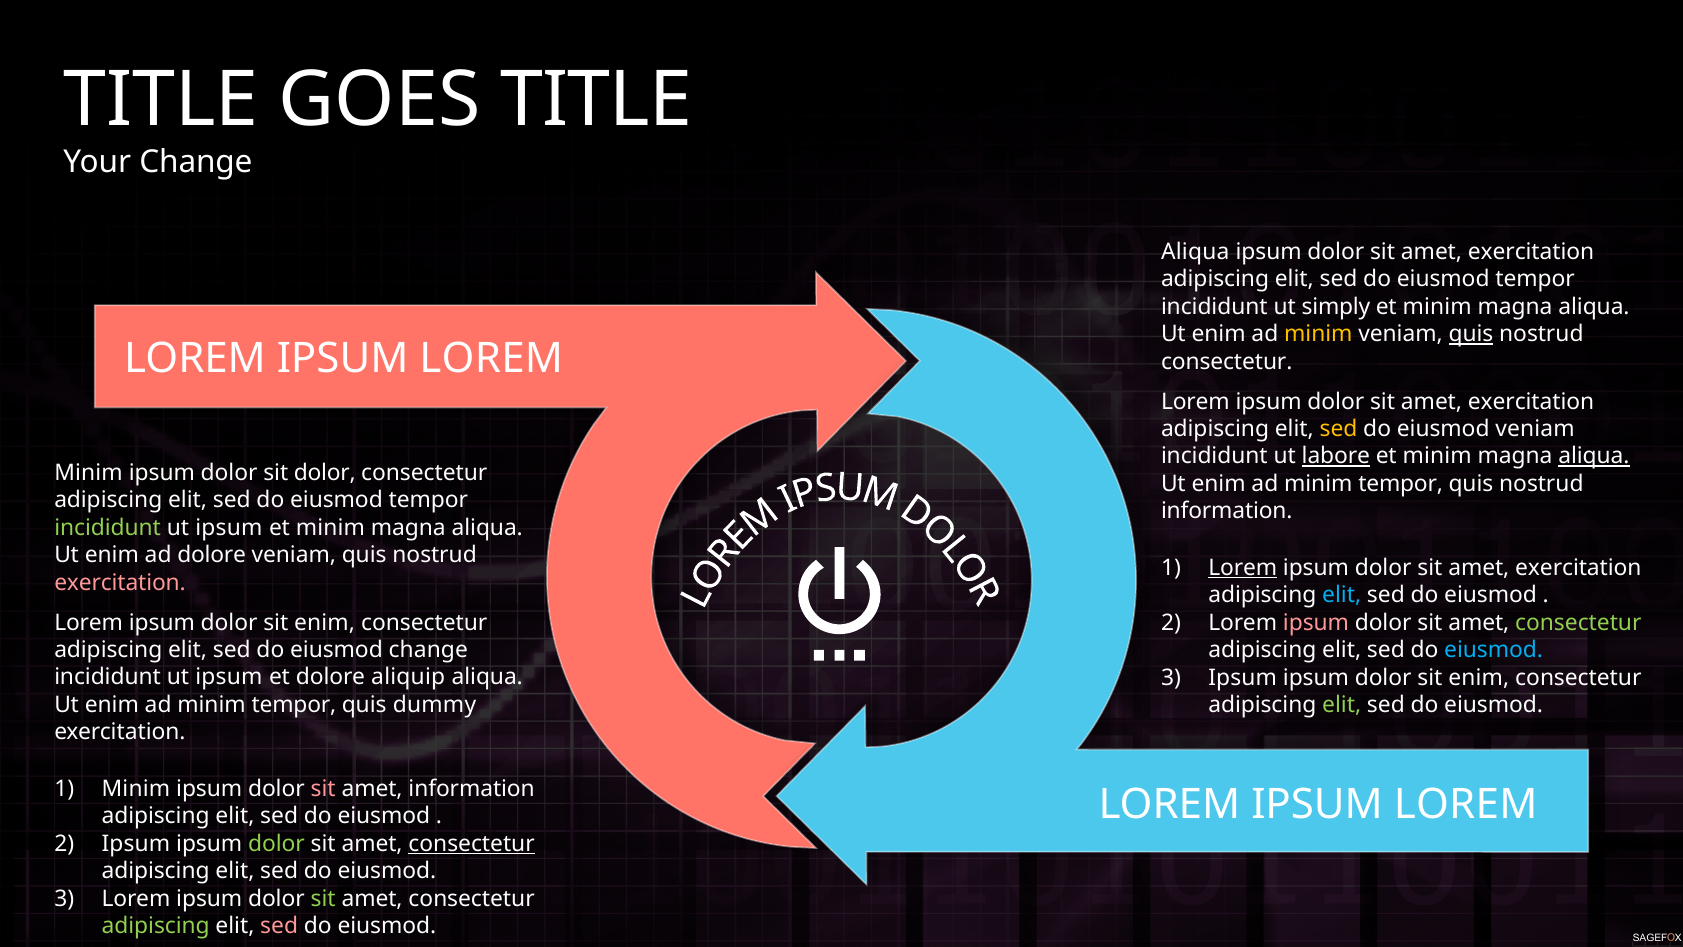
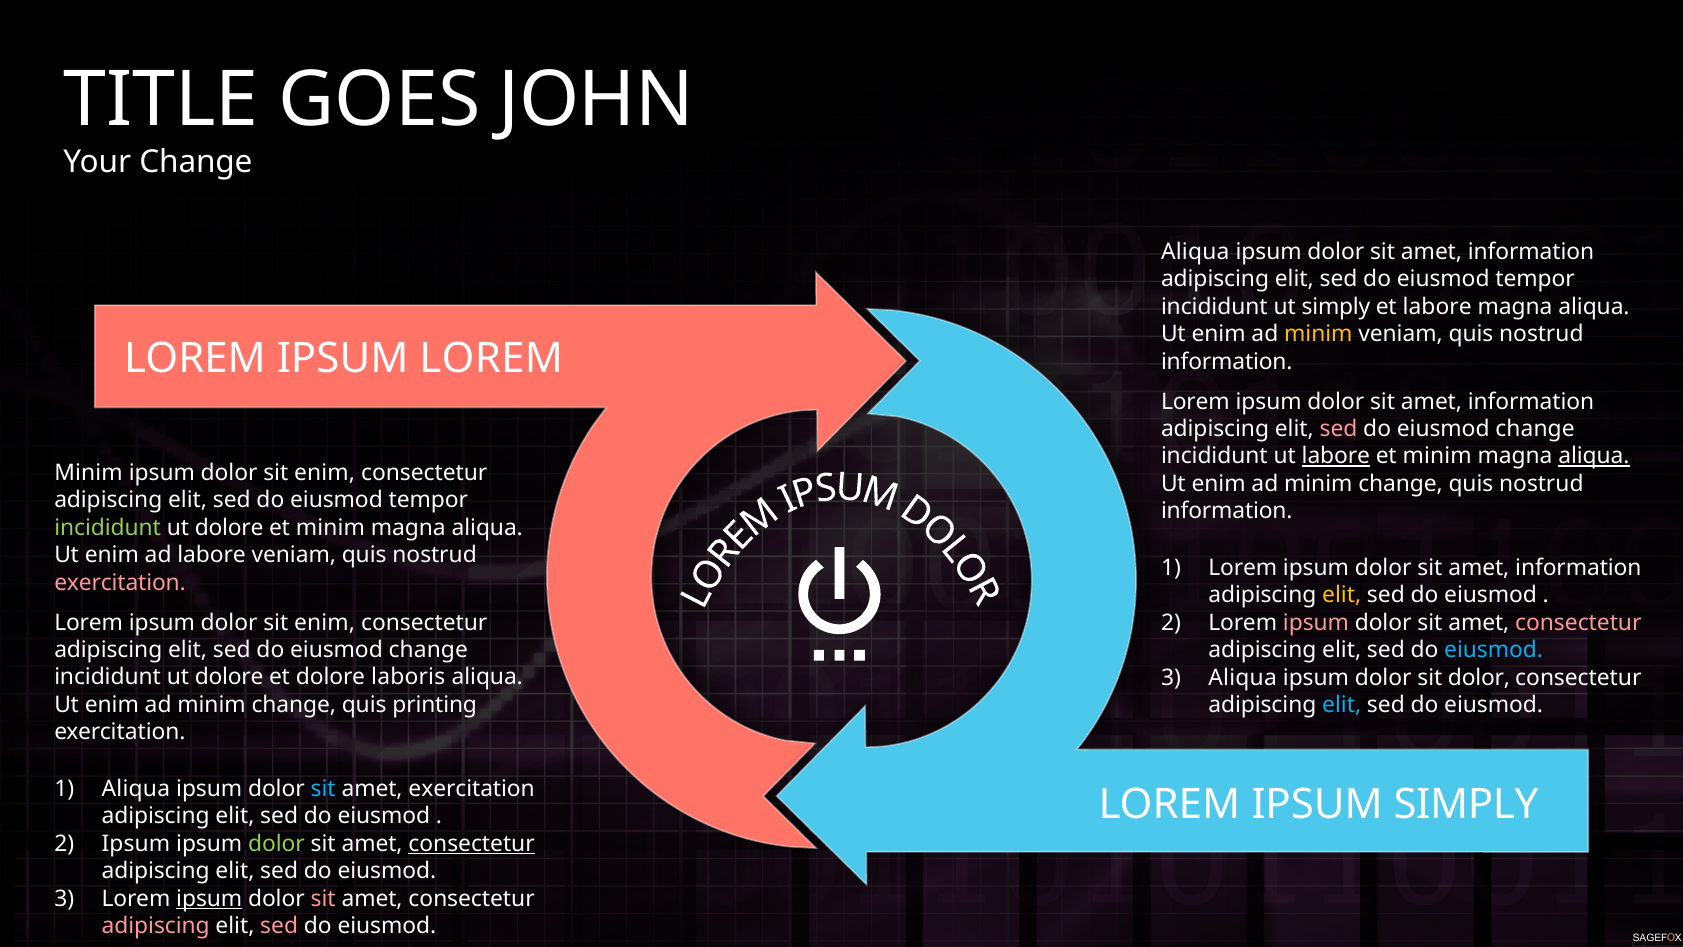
GOES TITLE: TITLE -> JOHN (596, 100)
exercitation: exercitation -> information (1531, 252)
minim: minim -> labore (1437, 307)
quis underline: present -> none (1471, 334)
consectetur: consectetur -> information (1227, 361)
exercitation: exercitation -> information (1531, 401)
sed colour: yellow -> pink (1339, 429)
veniam: veniam -> change (1535, 429)
dolor: dolor -> enim (325, 473)
tempor: tempor -> change (1401, 484)
ipsum: ipsum -> dolore (229, 528)
ad dolore: dolore -> labore (212, 555)
Lorem underline: present -> none (1243, 568)
exercitation: exercitation -> information (1578, 568)
elit colour: light blue -> yellow (1342, 595)
consectetur colour: light green -> pink (1578, 623)
ipsum: ipsum -> dolore (229, 677)
aliquip: aliquip -> laboris (408, 677)
Ipsum: Ipsum -> Aliqua (1243, 677)
enim: enim -> dolor (1479, 677)
tempor: tempor -> change (294, 704)
dummy: dummy -> printing (435, 704)
elit colour: light green -> light blue (1342, 705)
Minim: Minim -> Aliqua (136, 789)
sit colour: pink -> light blue (323, 789)
amet information: information -> exercitation (472, 789)
LOREM: LOREM -> SIMPLY (1466, 805)
ipsum underline: none -> present (209, 898)
sit colour: light green -> pink (323, 898)
adipiscing colour: light green -> pink (156, 926)
